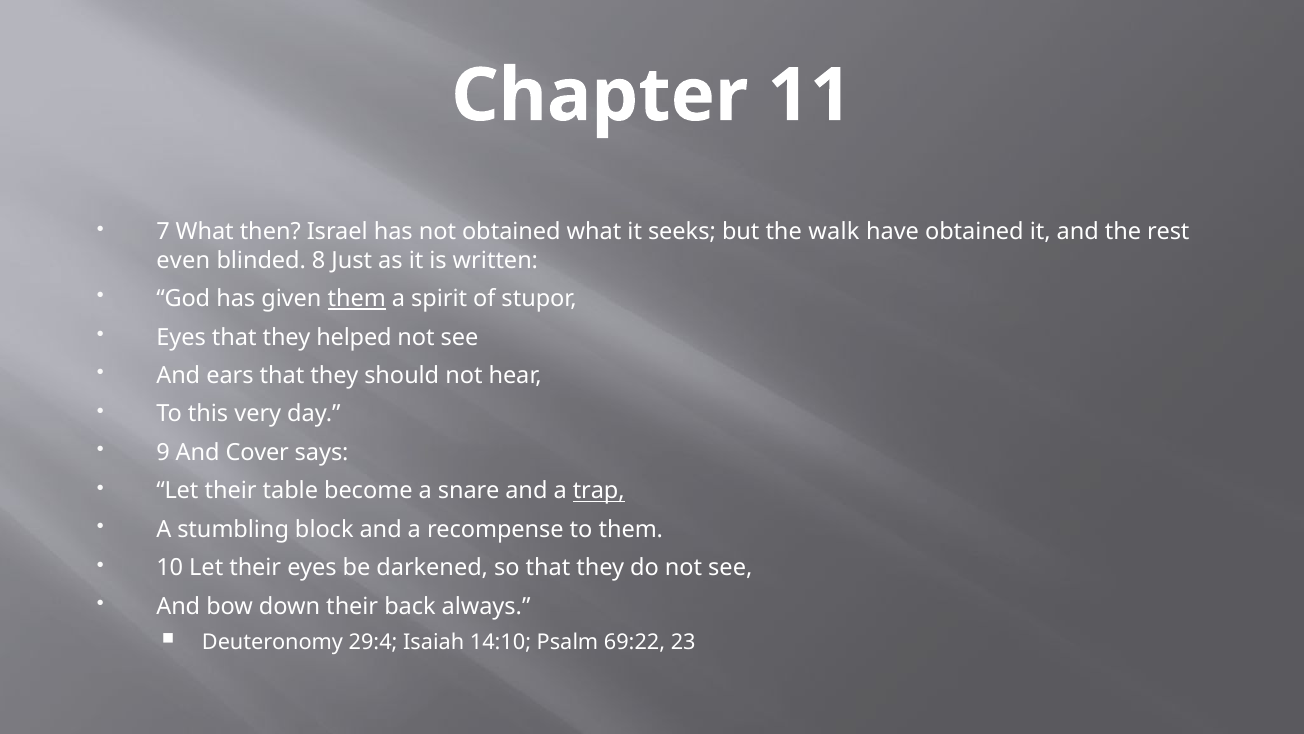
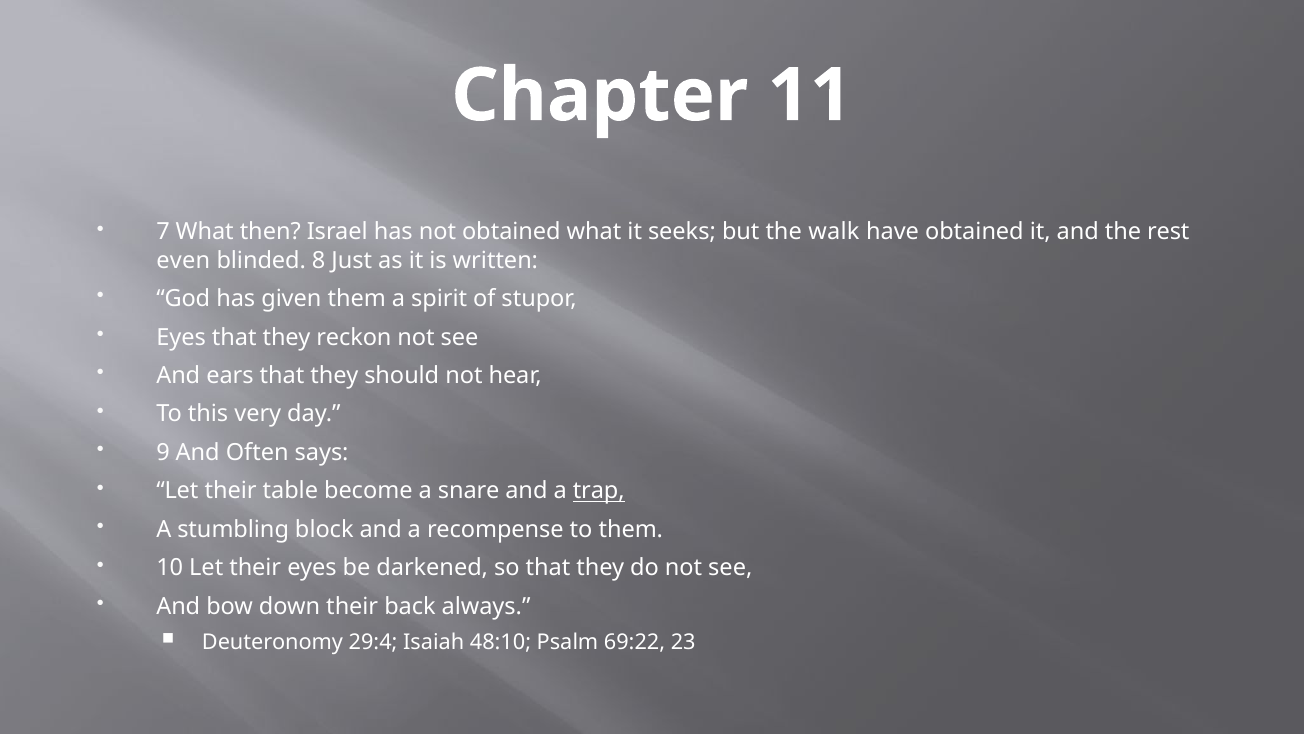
them underline: present -> none (357, 299)
helped: helped -> reckon (354, 337)
Cover: Cover -> Often (257, 452)
14:10: 14:10 -> 48:10 (500, 642)
